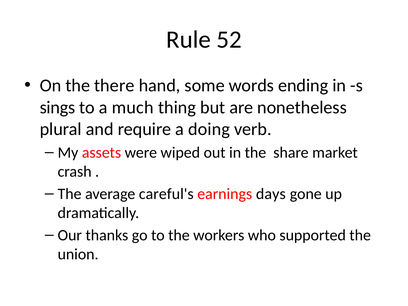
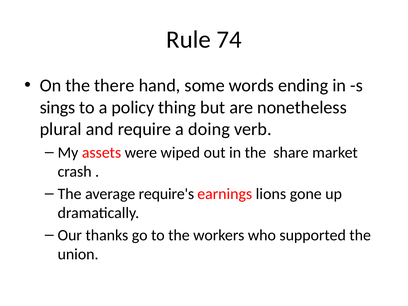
52: 52 -> 74 (229, 39)
much: much -> policy (133, 107)
careful's: careful's -> require's (166, 194)
days: days -> lions (271, 194)
